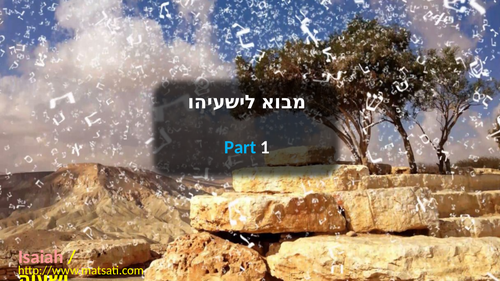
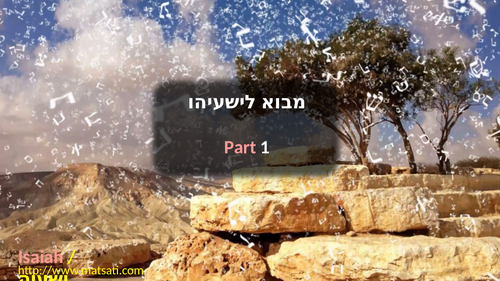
Part colour: light blue -> pink (240, 148)
